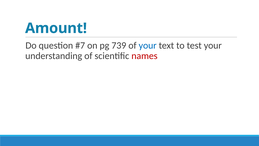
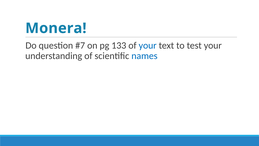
Amount: Amount -> Monera (56, 28)
739: 739 -> 133 (119, 45)
names colour: red -> blue (144, 56)
